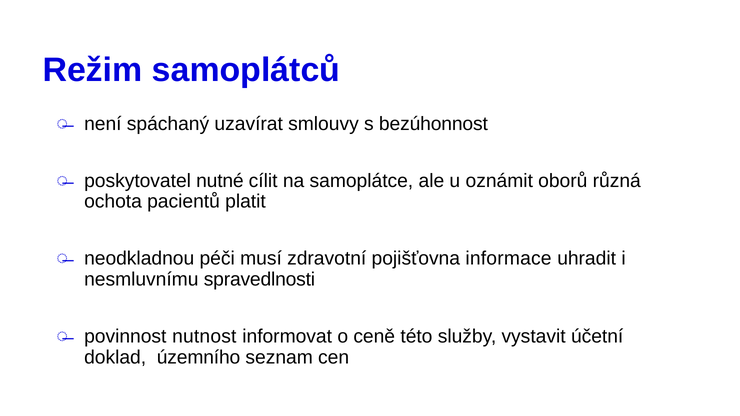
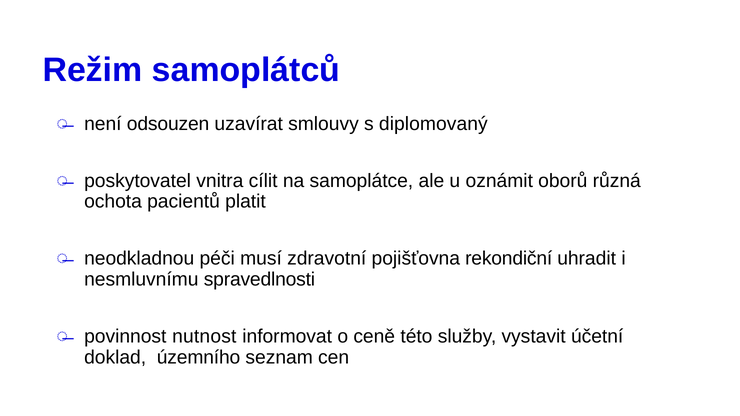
spáchaný: spáchaný -> odsouzen (168, 124)
bezúhonnost: bezúhonnost -> diplomovaný (433, 124)
nutné: nutné -> vnitra (220, 181)
informace: informace -> rekondiční (509, 259)
